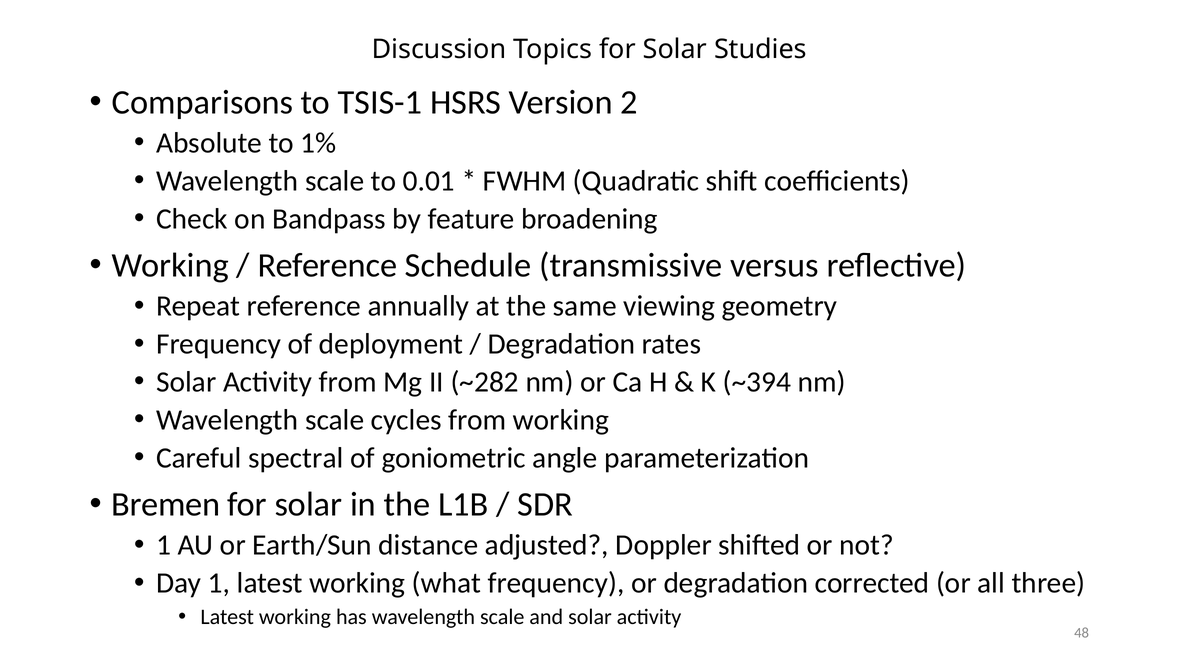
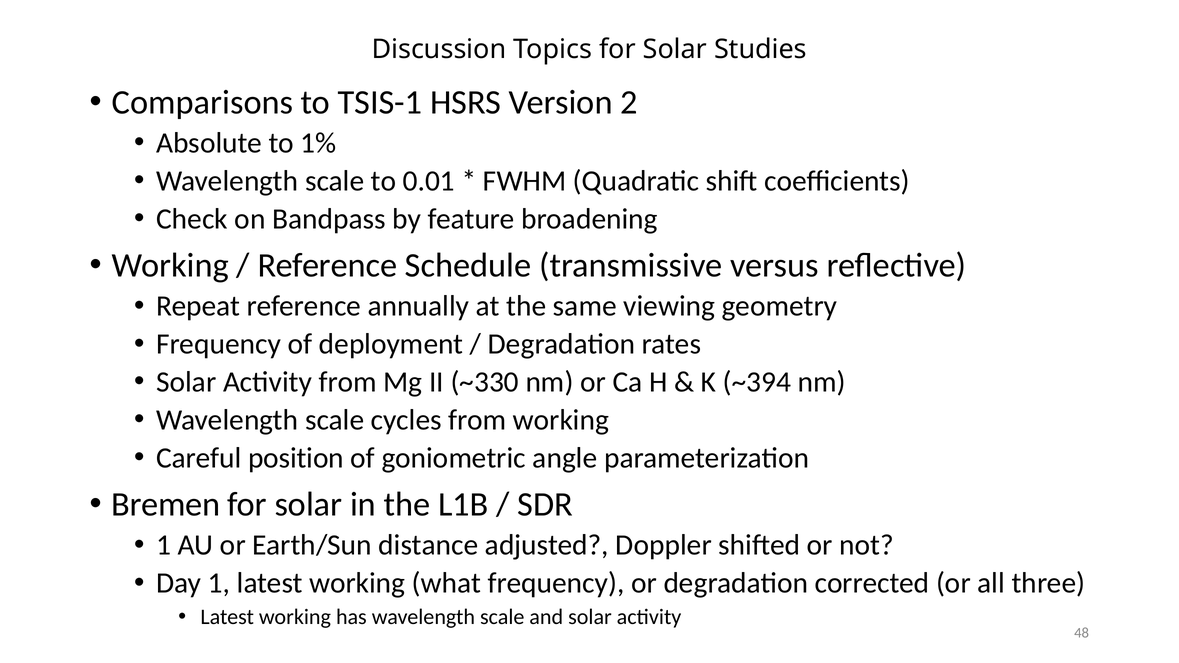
~282: ~282 -> ~330 (485, 382)
spectral: spectral -> position (296, 458)
